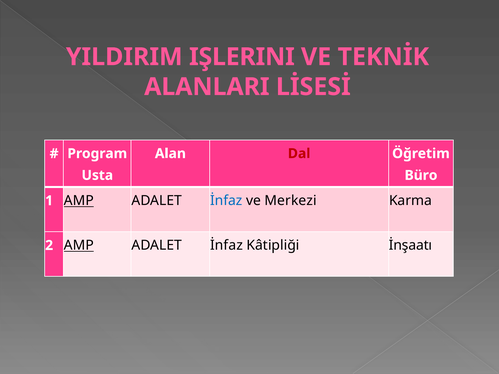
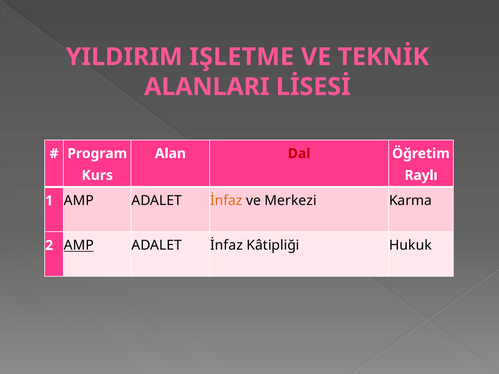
IŞLERINI: IŞLERINI -> IŞLETME (242, 57)
Usta: Usta -> Kurs (97, 175)
Büro: Büro -> Raylı (421, 175)
AMP underline: present -> none (79, 201)
İnfaz colour: blue -> orange (226, 201)
İnşaatı: İnşaatı -> Hukuk (410, 246)
